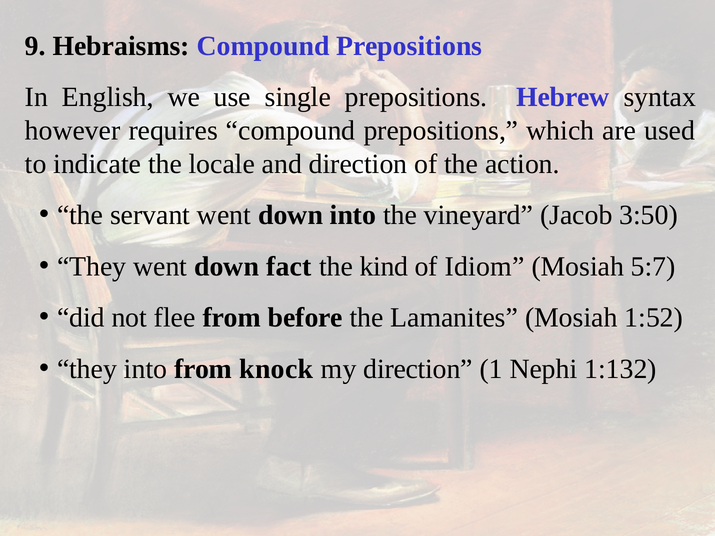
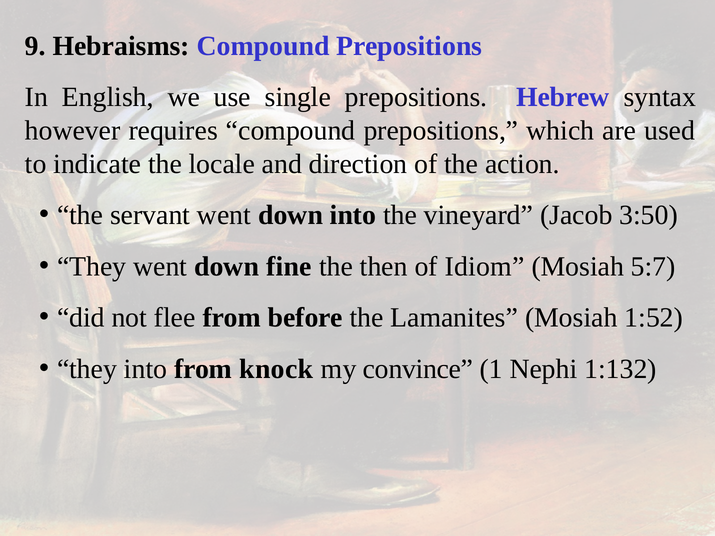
fact: fact -> fine (289, 267)
kind: kind -> then (384, 267)
my direction: direction -> convince (418, 369)
